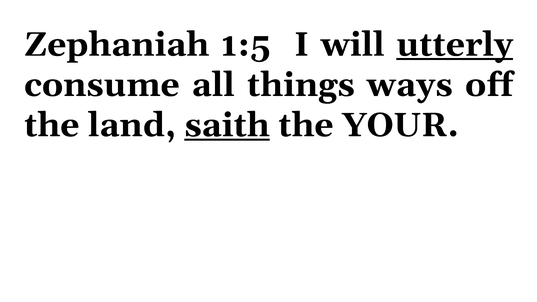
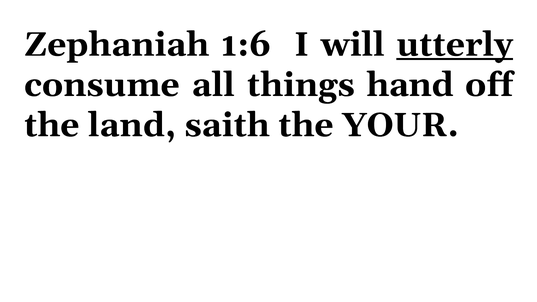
1:5: 1:5 -> 1:6 (246, 45)
ways: ways -> hand (410, 85)
saith underline: present -> none (227, 125)
